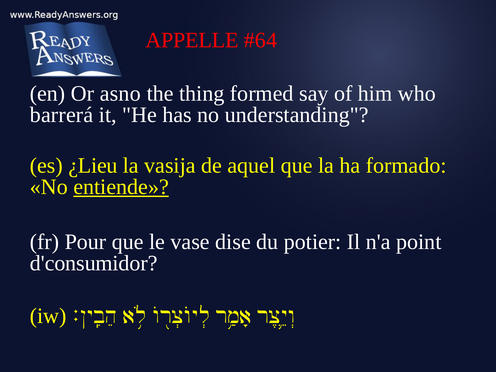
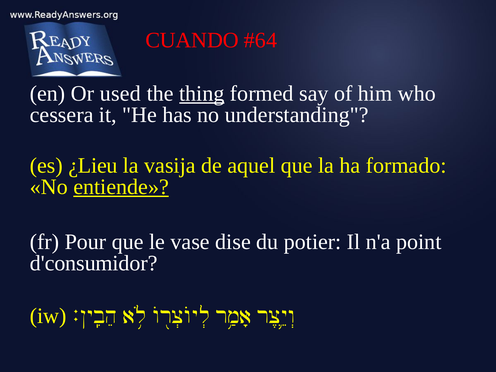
APPELLE: APPELLE -> CUANDO (192, 40)
asno: asno -> used (120, 94)
thing underline: none -> present (202, 94)
barrerá: barrerá -> cessera (62, 115)
